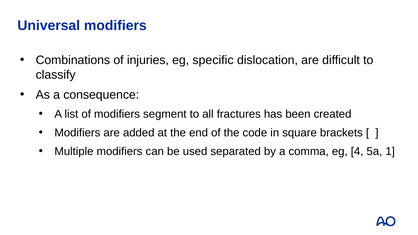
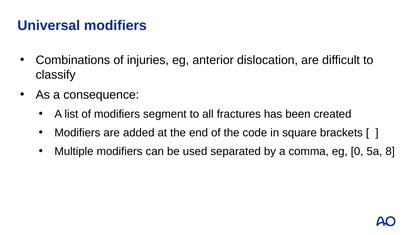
specific: specific -> anterior (213, 60)
4: 4 -> 0 (357, 152)
1: 1 -> 8 (390, 152)
